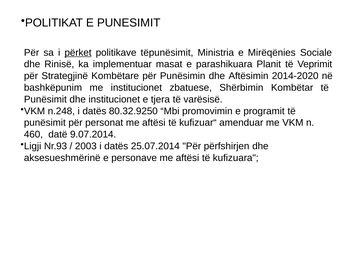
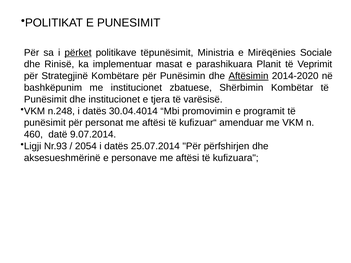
Aftësimin underline: none -> present (249, 76)
80.32.9250: 80.32.9250 -> 30.04.4014 (133, 111)
2003: 2003 -> 2054 (86, 146)
